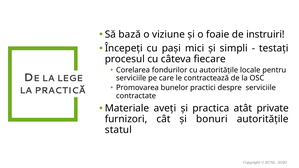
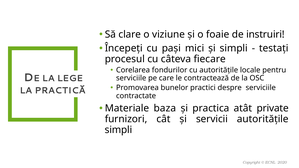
bază: bază -> clare (130, 34)
aveți: aveți -> baza (165, 108)
bonuri: bonuri -> servicii (212, 119)
statul: statul -> simpli (118, 130)
